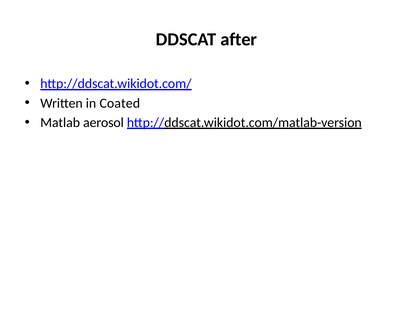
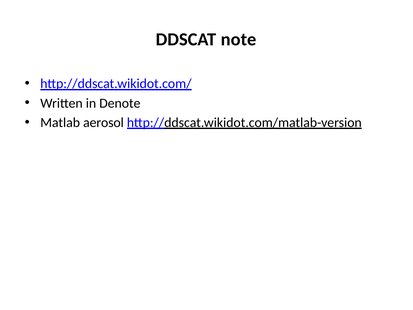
after: after -> note (239, 40)
Coated: Coated -> Denote (120, 103)
